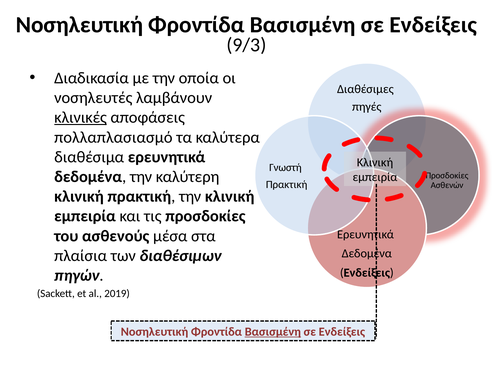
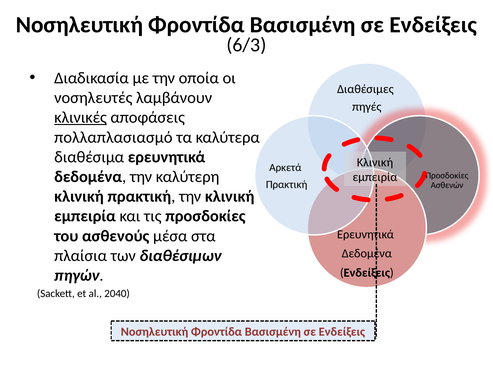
9/3: 9/3 -> 6/3 (246, 45)
Γνωστή: Γνωστή -> Αρκετά (285, 167)
2019: 2019 -> 2040 (117, 293)
Βασισμένη underline: present -> none (273, 331)
